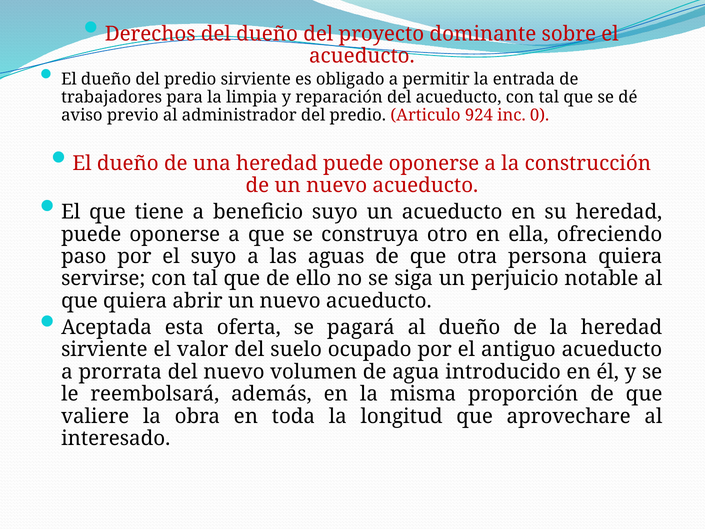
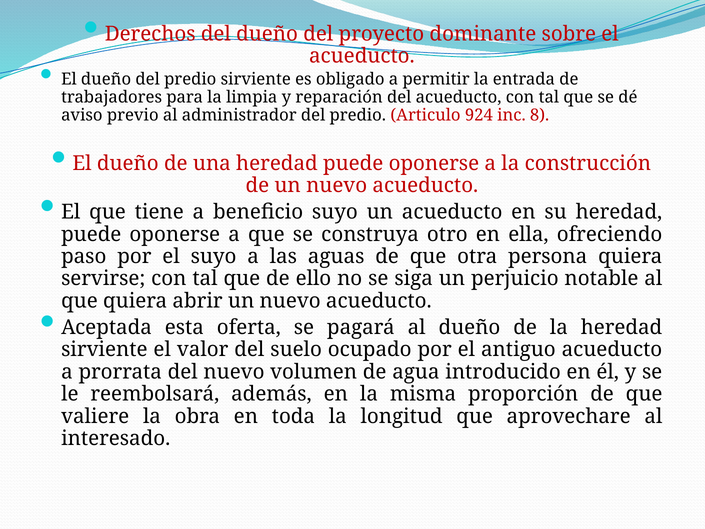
0: 0 -> 8 (540, 115)
